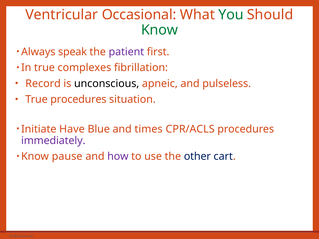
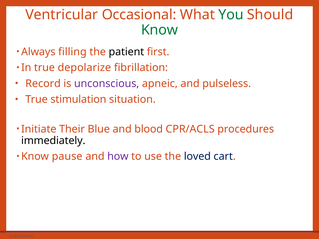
speak: speak -> filling (72, 52)
patient colour: purple -> black (126, 52)
complexes: complexes -> depolarize (84, 68)
unconscious colour: black -> purple (107, 84)
True procedures: procedures -> stimulation (78, 100)
Have: Have -> Their (72, 129)
times: times -> blood (149, 129)
immediately colour: purple -> black (53, 141)
other: other -> loved (197, 157)
